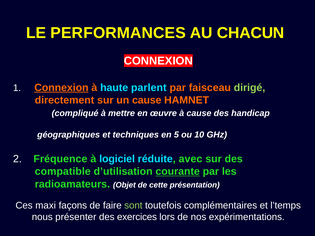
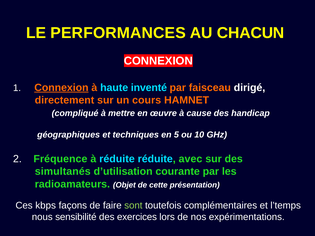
parlent: parlent -> inventé (149, 88)
dirigé colour: light green -> white (250, 88)
un cause: cause -> cours (147, 100)
à logiciel: logiciel -> réduite (117, 159)
compatible: compatible -> simultanés (63, 172)
courante underline: present -> none (178, 172)
maxi: maxi -> kbps (46, 206)
présenter: présenter -> sensibilité (76, 217)
